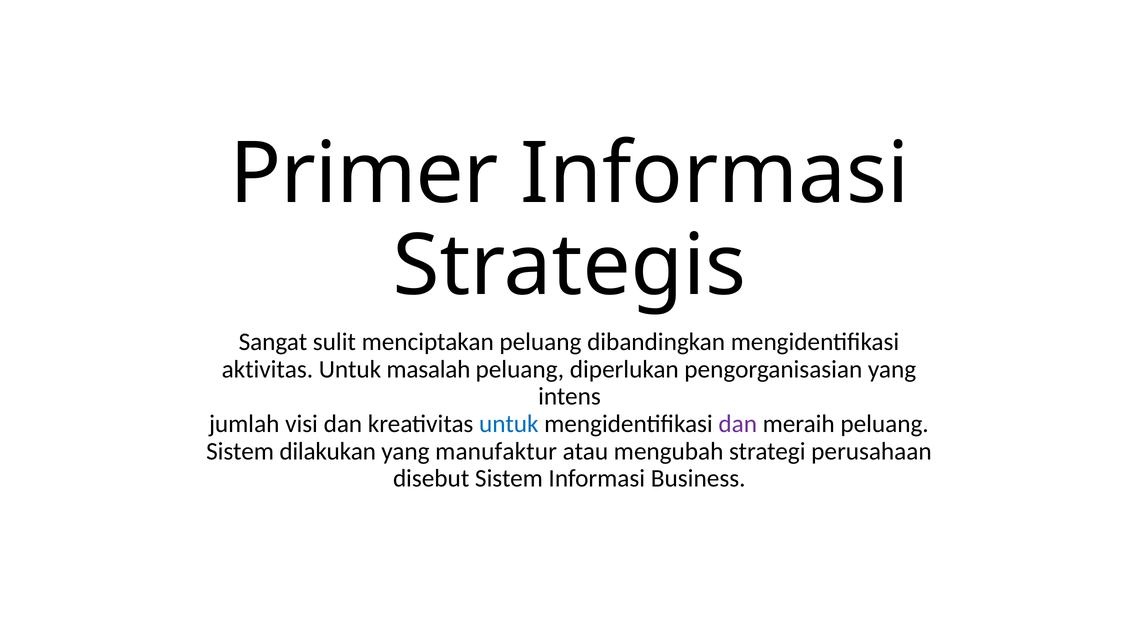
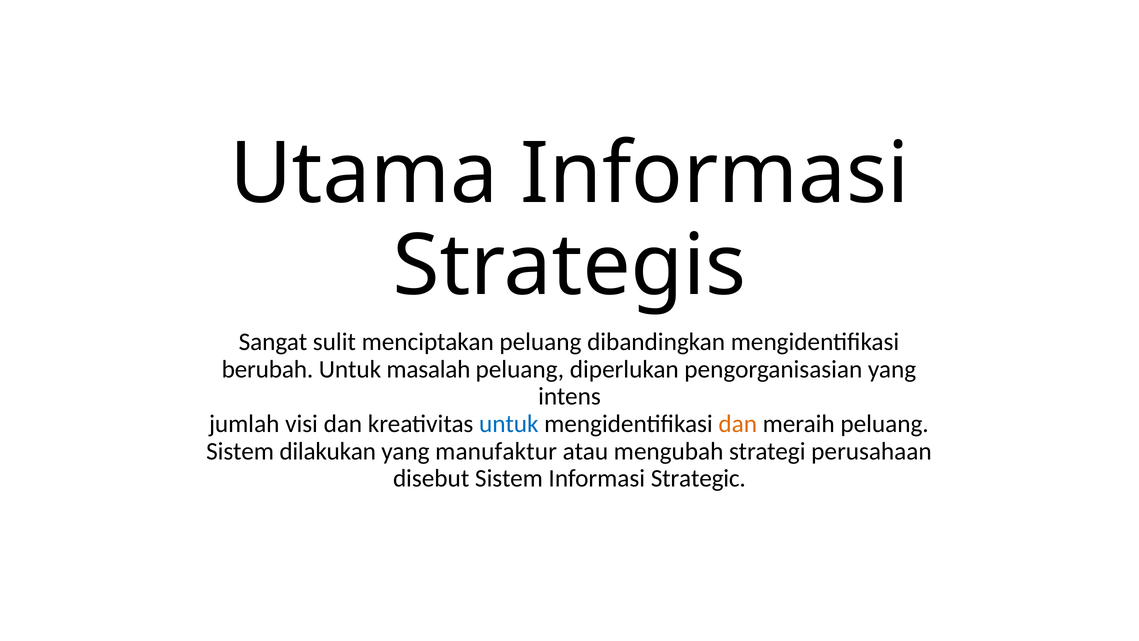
Primer: Primer -> Utama (364, 174)
aktivitas: aktivitas -> berubah (267, 369)
dan colour: purple -> orange (738, 424)
Business: Business -> Strategic (698, 478)
